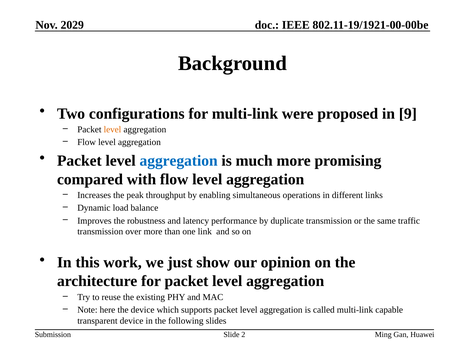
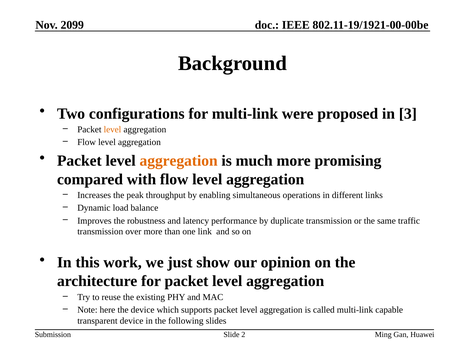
2029: 2029 -> 2099 (72, 25)
9: 9 -> 3 (408, 113)
aggregation colour: blue -> orange (179, 161)
